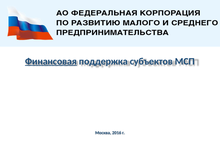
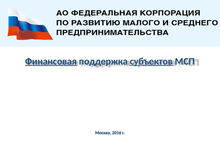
субъектов underline: none -> present (151, 61)
